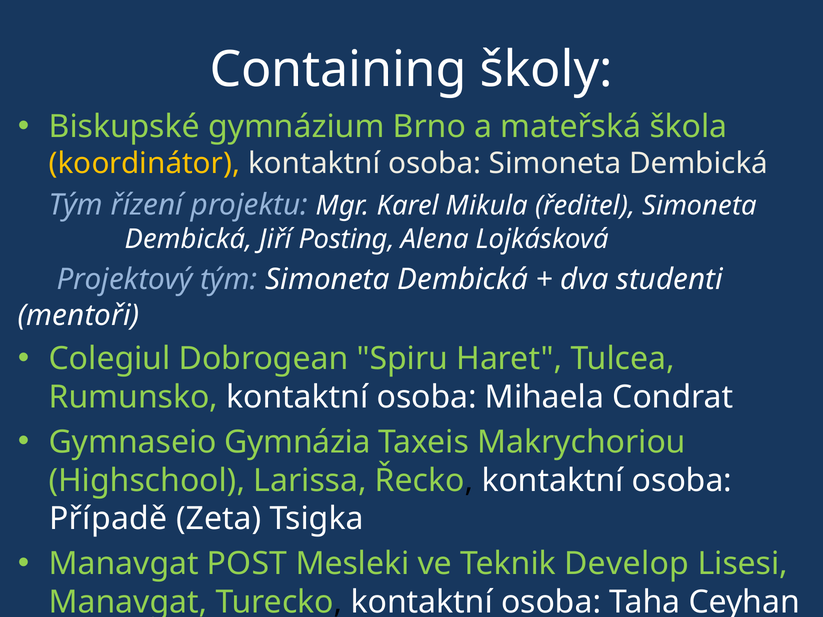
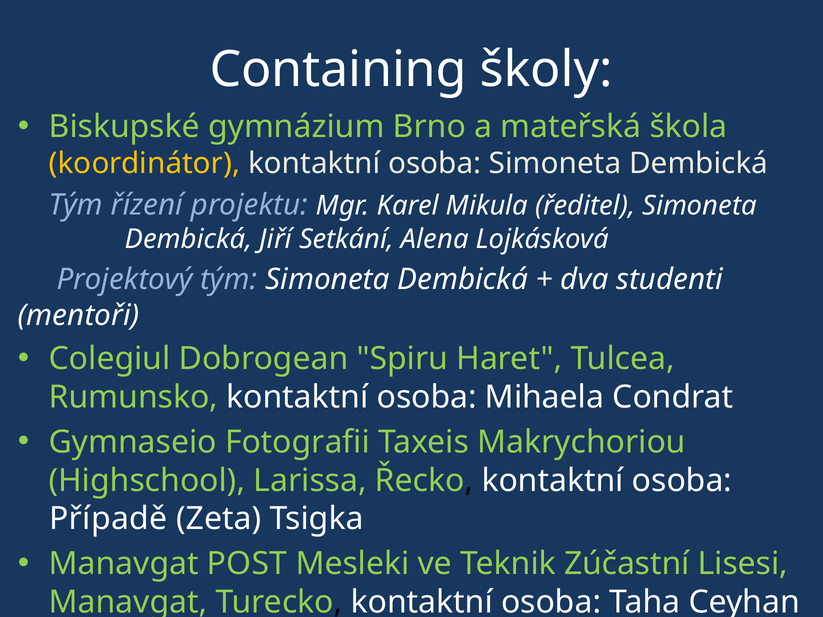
Posting: Posting -> Setkání (347, 239)
Gymnázia: Gymnázia -> Fotografii (297, 442)
Develop: Develop -> Zúčastní (627, 564)
